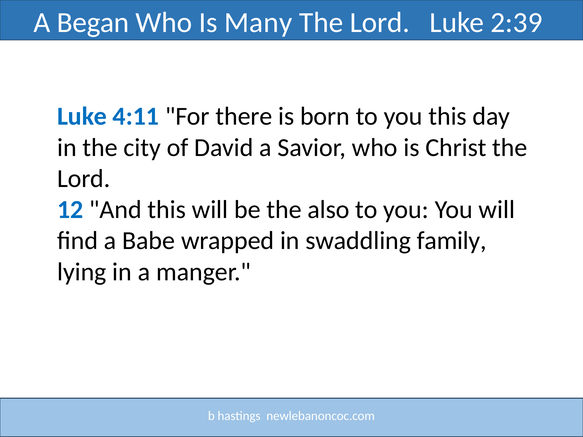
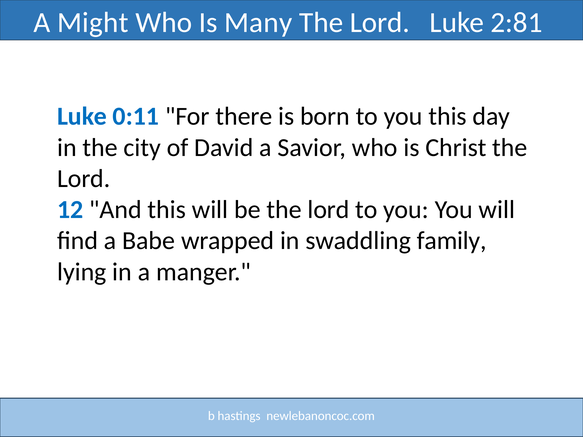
Began: Began -> Might (93, 23)
2:39: 2:39 -> 2:81 (516, 23)
4:11: 4:11 -> 0:11 (136, 116)
be the also: also -> lord (329, 210)
